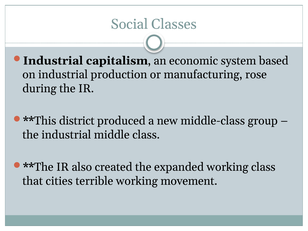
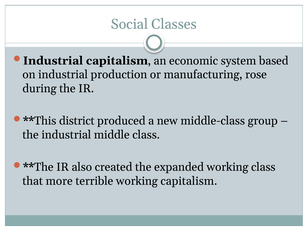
cities: cities -> more (59, 181)
working movement: movement -> capitalism (189, 181)
